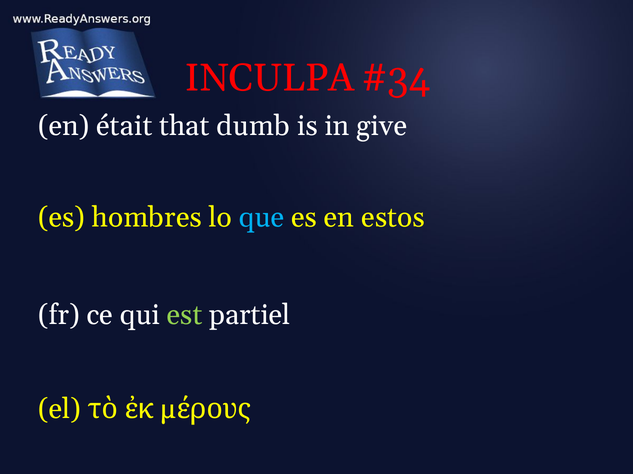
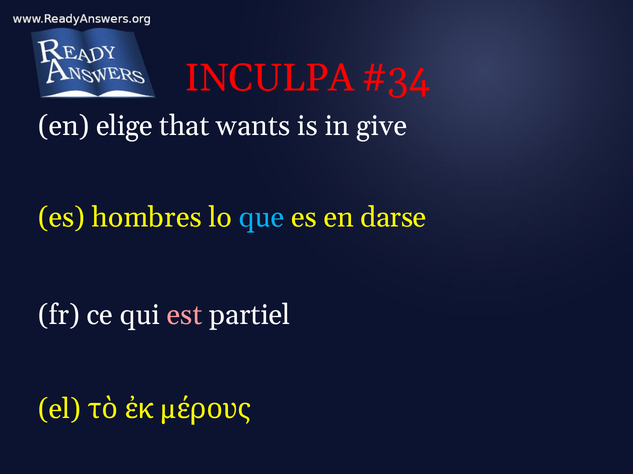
était: était -> elige (124, 126)
dumb: dumb -> wants (253, 126)
estos: estos -> darse (393, 218)
est colour: light green -> pink (185, 315)
